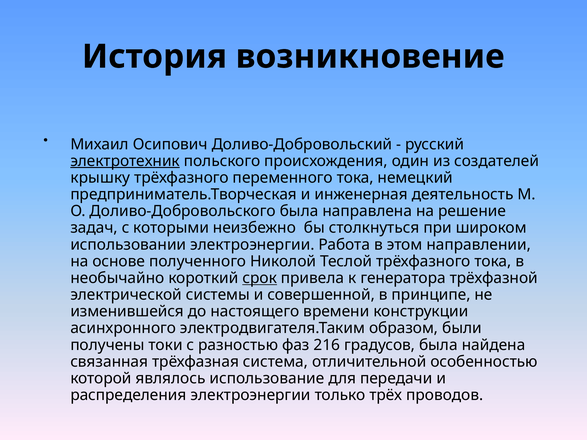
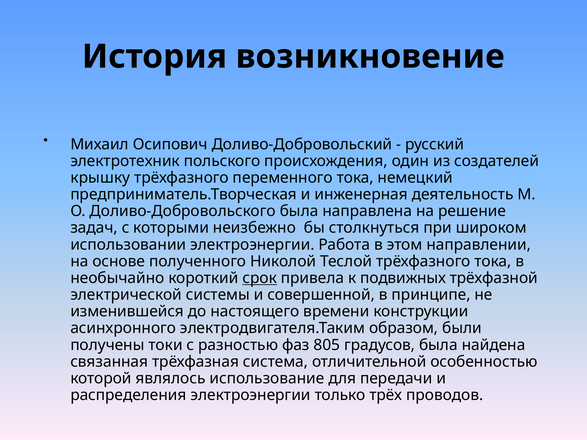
электротехник underline: present -> none (125, 161)
генератора: генератора -> подвижных (403, 278)
216: 216 -> 805 (327, 345)
